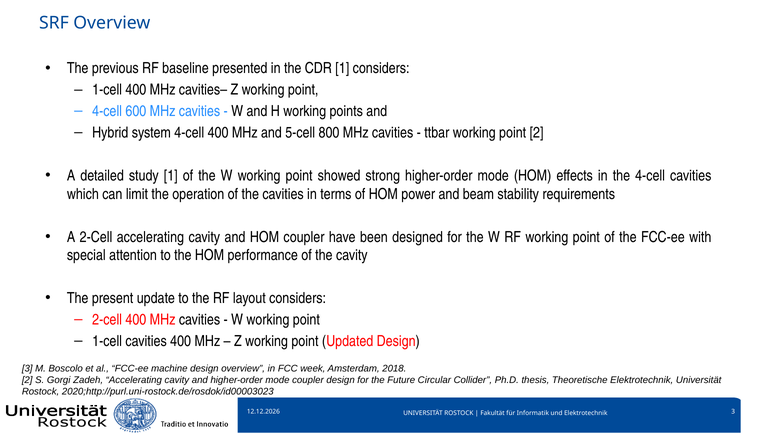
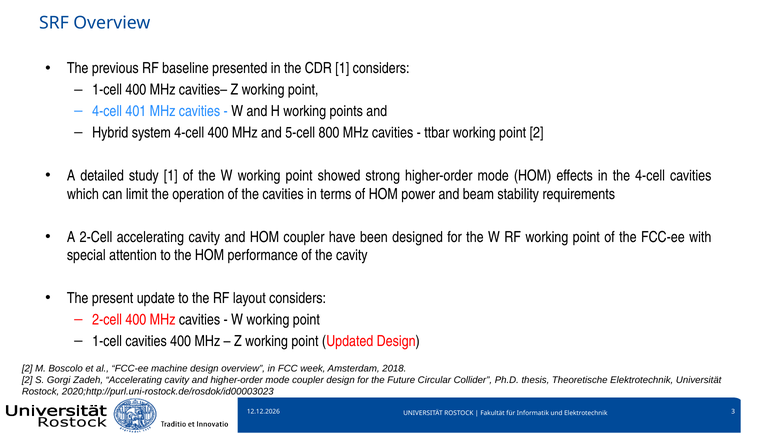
600: 600 -> 401 (136, 112)
3: 3 -> 2 (27, 369)
